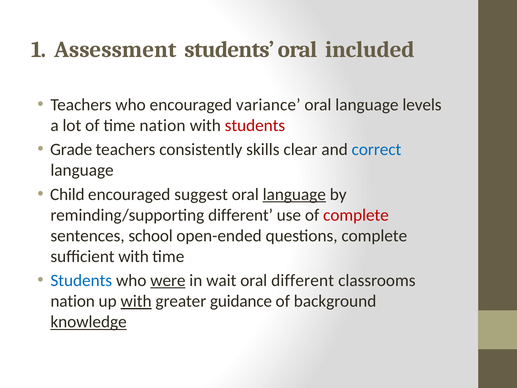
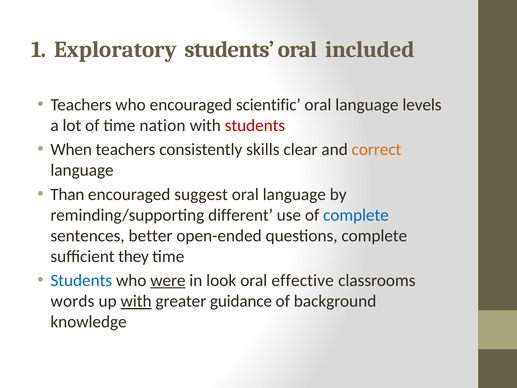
Assessment: Assessment -> Exploratory (115, 49)
variance: variance -> scientific (268, 105)
Grade: Grade -> When (71, 149)
correct colour: blue -> orange (376, 149)
Child: Child -> Than (67, 194)
language underline: present -> none (294, 194)
complete colour: red -> blue (356, 215)
school: school -> better (151, 236)
sufficient with: with -> they (134, 256)
wait: wait -> look (221, 280)
oral different: different -> effective (303, 280)
nation: nation -> words (72, 301)
knowledge underline: present -> none (89, 322)
